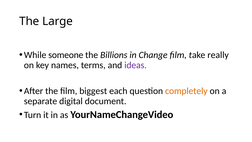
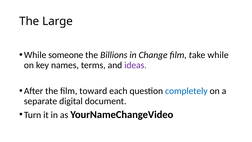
take really: really -> while (218, 55)
biggest: biggest -> toward (93, 91)
completely colour: orange -> blue (186, 91)
